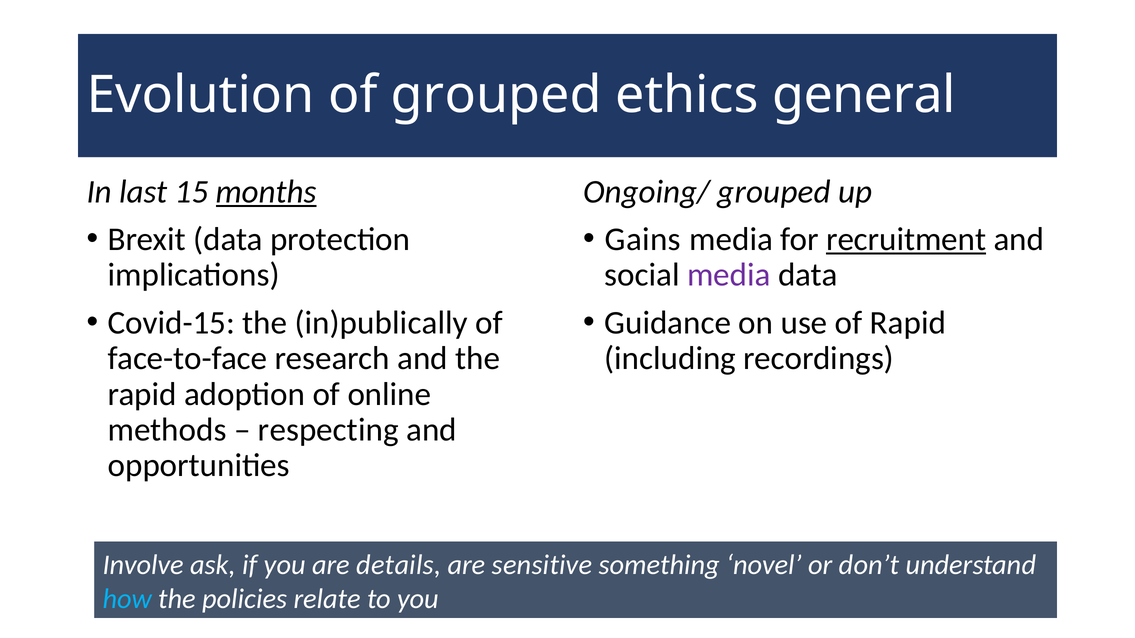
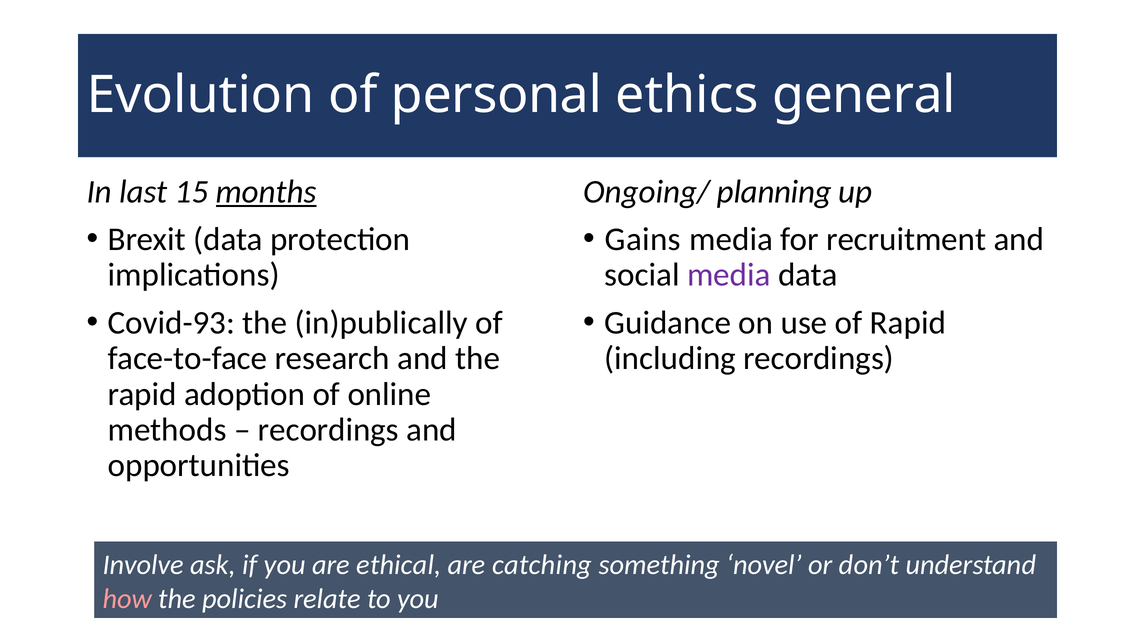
of grouped: grouped -> personal (497, 95)
Ongoing/ grouped: grouped -> planning (774, 192)
recruitment underline: present -> none (906, 239)
Covid-15: Covid-15 -> Covid-93 (171, 323)
respecting: respecting -> recordings (328, 430)
details: details -> ethical (399, 565)
sensitive: sensitive -> catching (542, 565)
how colour: light blue -> pink (127, 599)
